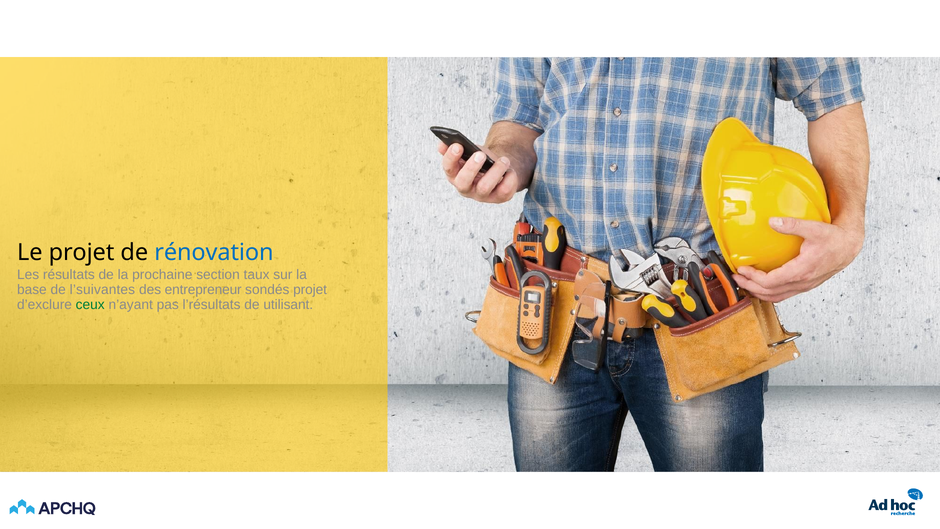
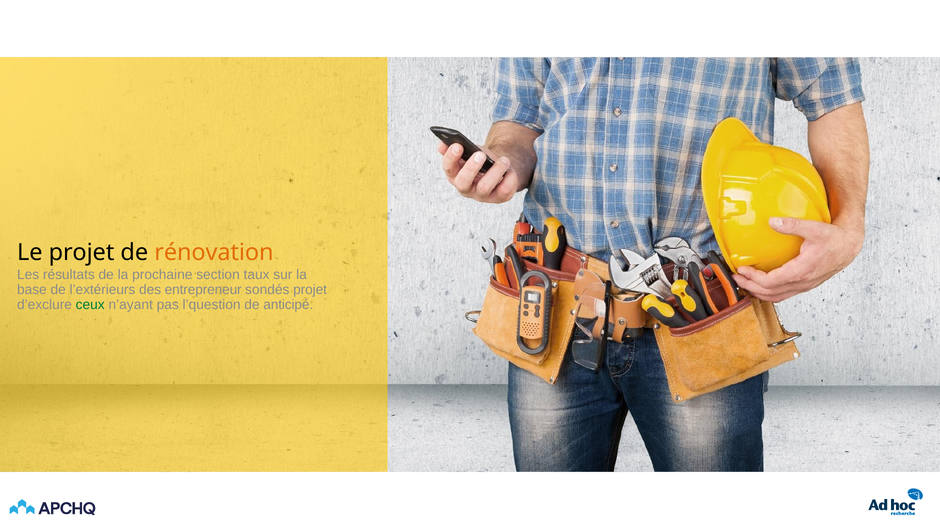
rénovation colour: blue -> orange (214, 253)
l’suivantes: l’suivantes -> l’extérieurs (102, 290)
l’résultats: l’résultats -> l’question (212, 304)
utilisant: utilisant -> anticipé (288, 304)
